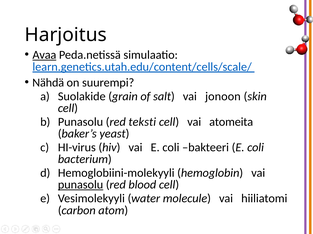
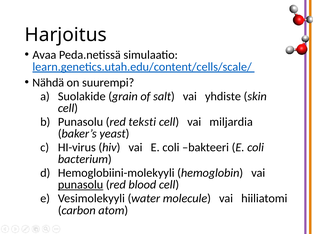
Avaa underline: present -> none (44, 55)
jonoon: jonoon -> yhdiste (223, 97)
atomeita: atomeita -> miljardia (231, 122)
